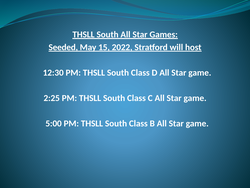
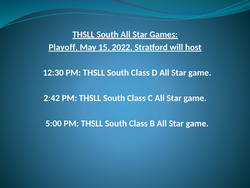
Seeded: Seeded -> Playoff (63, 47)
2:25: 2:25 -> 2:42 (52, 98)
